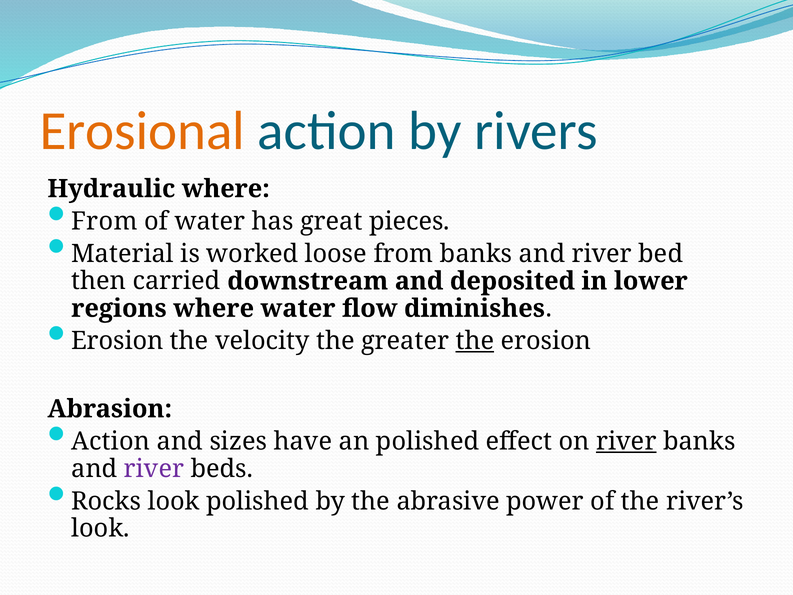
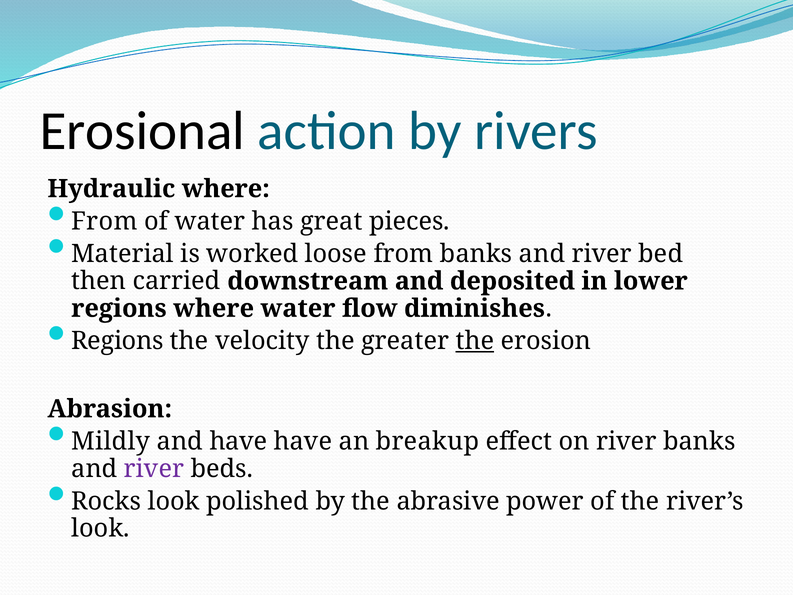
Erosional colour: orange -> black (142, 131)
Erosion: Erosion -> Regions (117, 341)
Action: Action -> Mildly (111, 441)
and sizes: sizes -> have (238, 441)
an polished: polished -> breakup (428, 441)
river underline: present -> none (626, 441)
